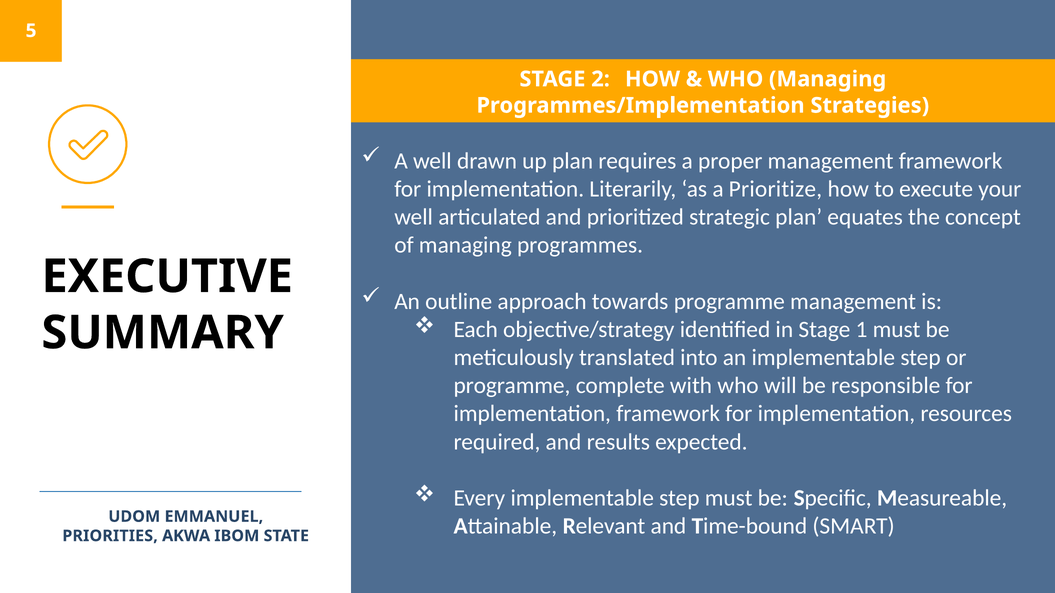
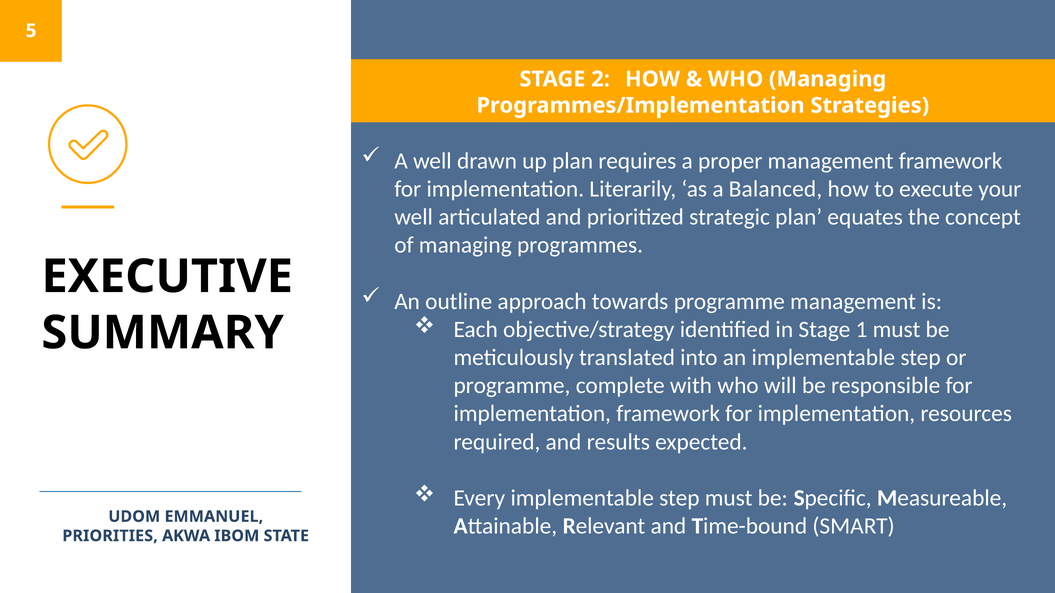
Prioritize: Prioritize -> Balanced (775, 189)
